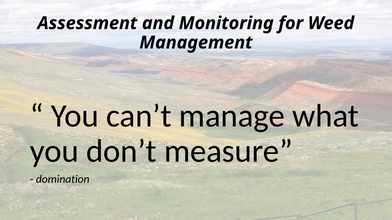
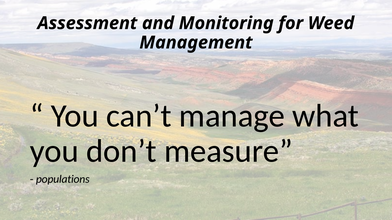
domination: domination -> populations (63, 179)
